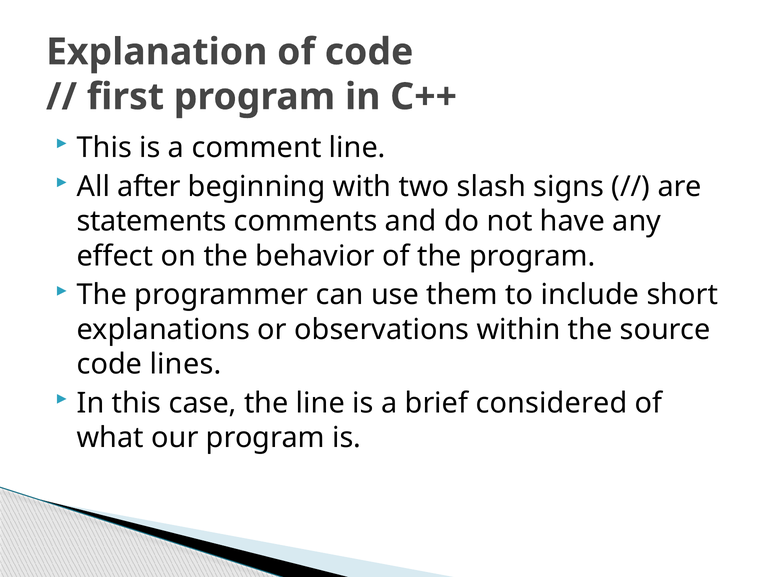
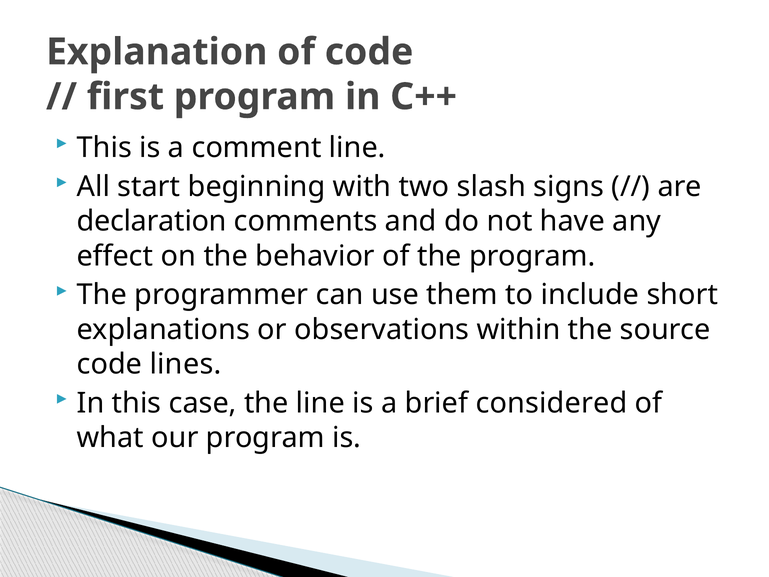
after: after -> start (149, 187)
statements: statements -> declaration (152, 221)
